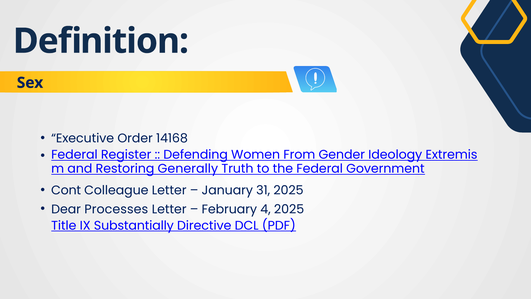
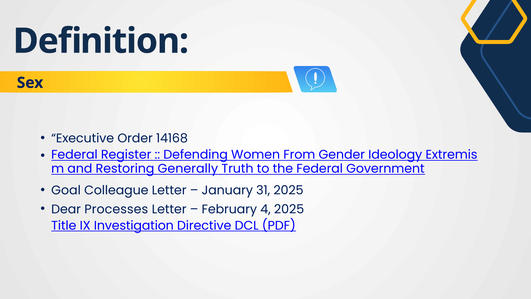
Cont: Cont -> Goal (66, 190)
Substantially: Substantially -> Investigation (134, 225)
